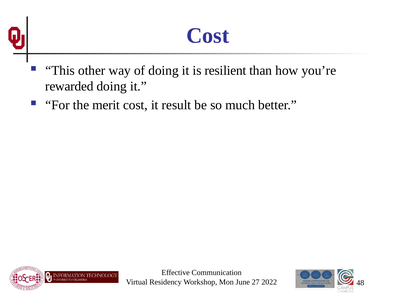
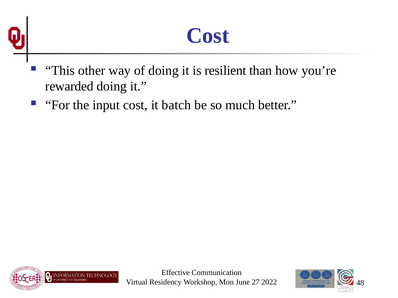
merit: merit -> input (106, 105)
result: result -> batch (176, 105)
